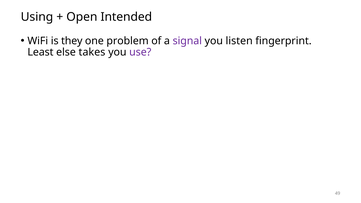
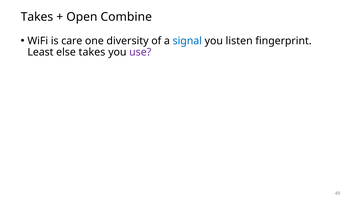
Using: Using -> Takes (37, 17)
Intended: Intended -> Combine (126, 17)
they: they -> care (72, 41)
problem: problem -> diversity (128, 41)
signal colour: purple -> blue (187, 41)
